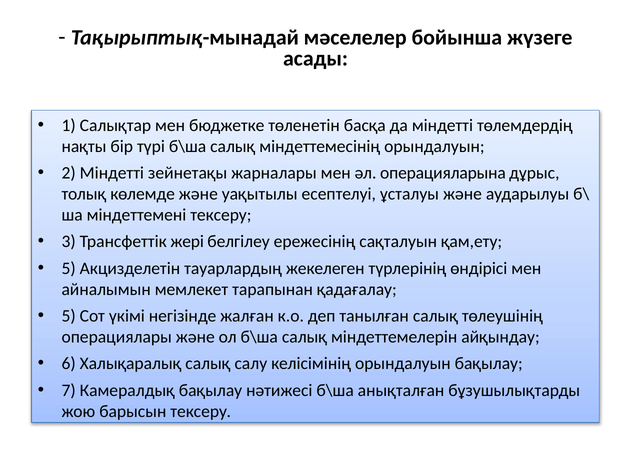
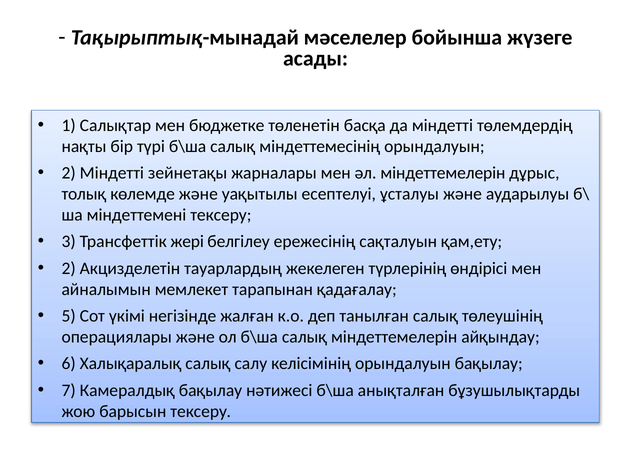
әл операцияларына: операцияларына -> міндеттемелерін (443, 173)
5: 5 -> 2 (69, 268)
